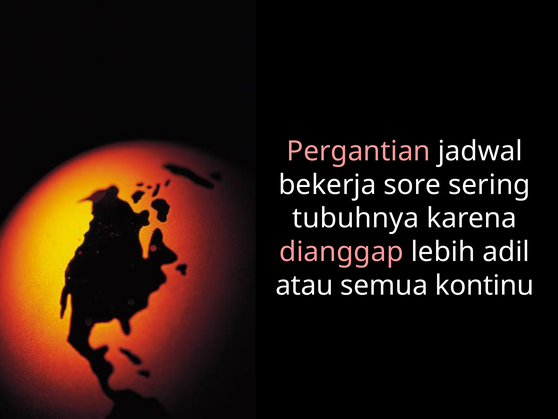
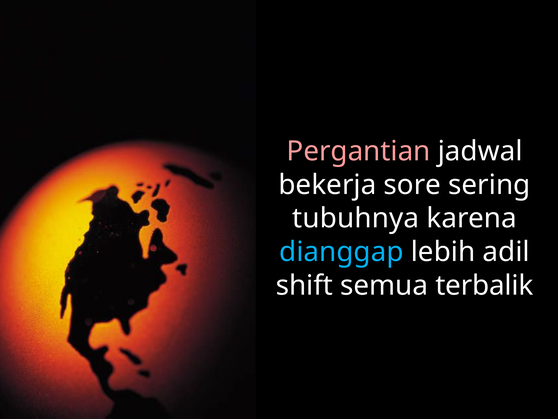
dianggap colour: pink -> light blue (341, 252)
atau: atau -> shift (304, 285)
kontinu: kontinu -> terbalik (484, 285)
